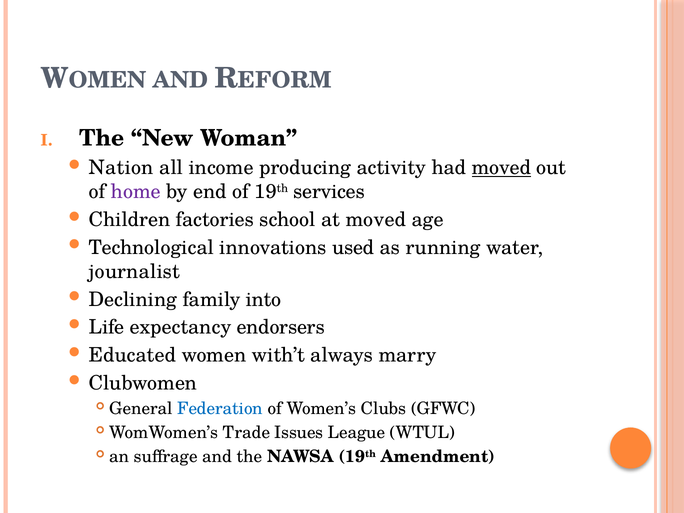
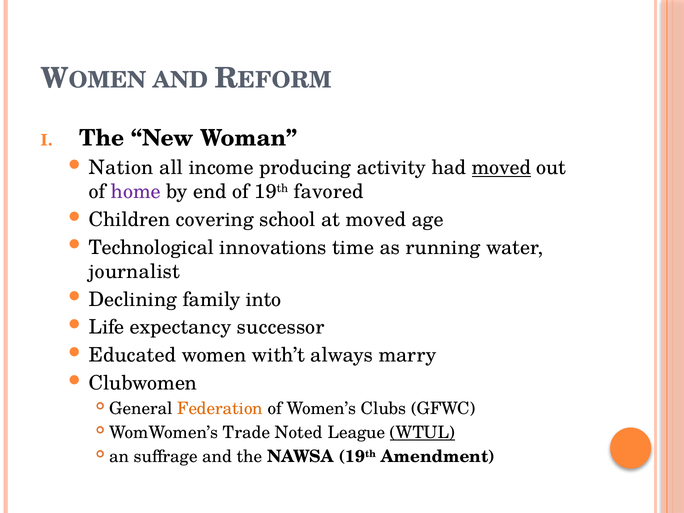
services: services -> favored (329, 192)
factories: factories -> covering (215, 220)
used: used -> time (353, 248)
endorsers: endorsers -> successor (281, 327)
Federation colour: blue -> orange (220, 409)
Issues: Issues -> Noted (299, 433)
WTUL underline: none -> present (423, 433)
